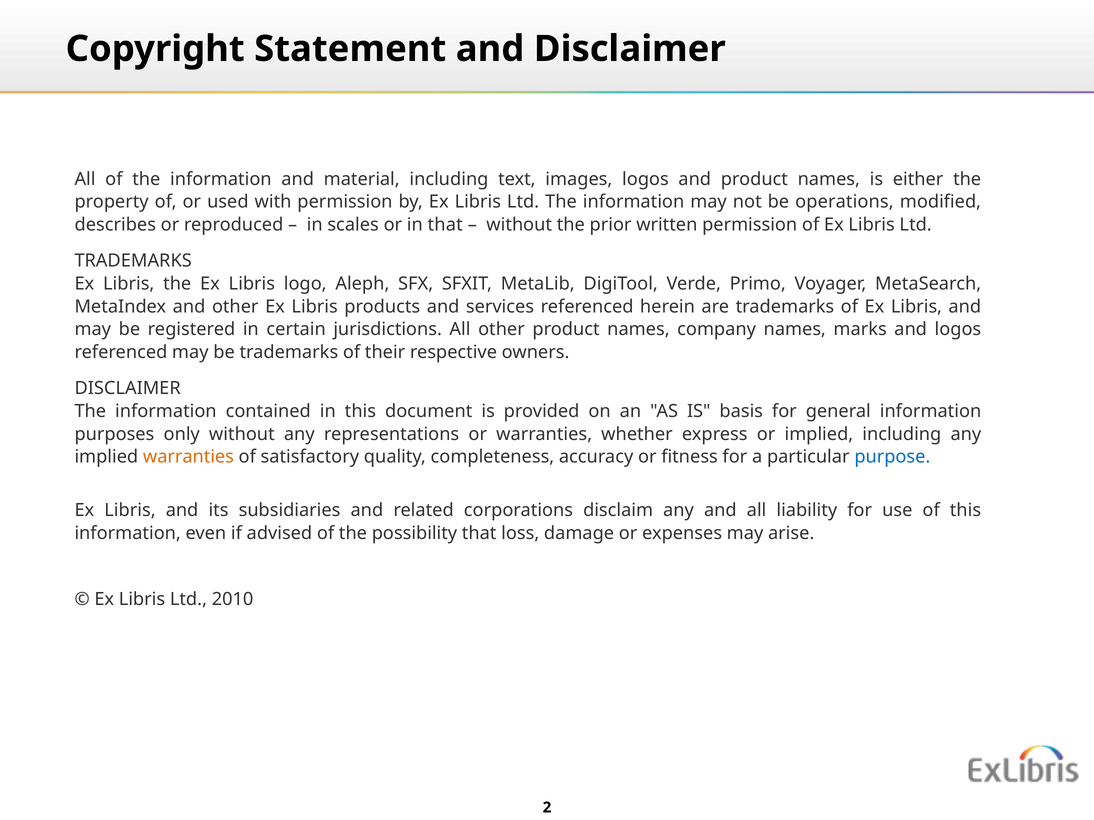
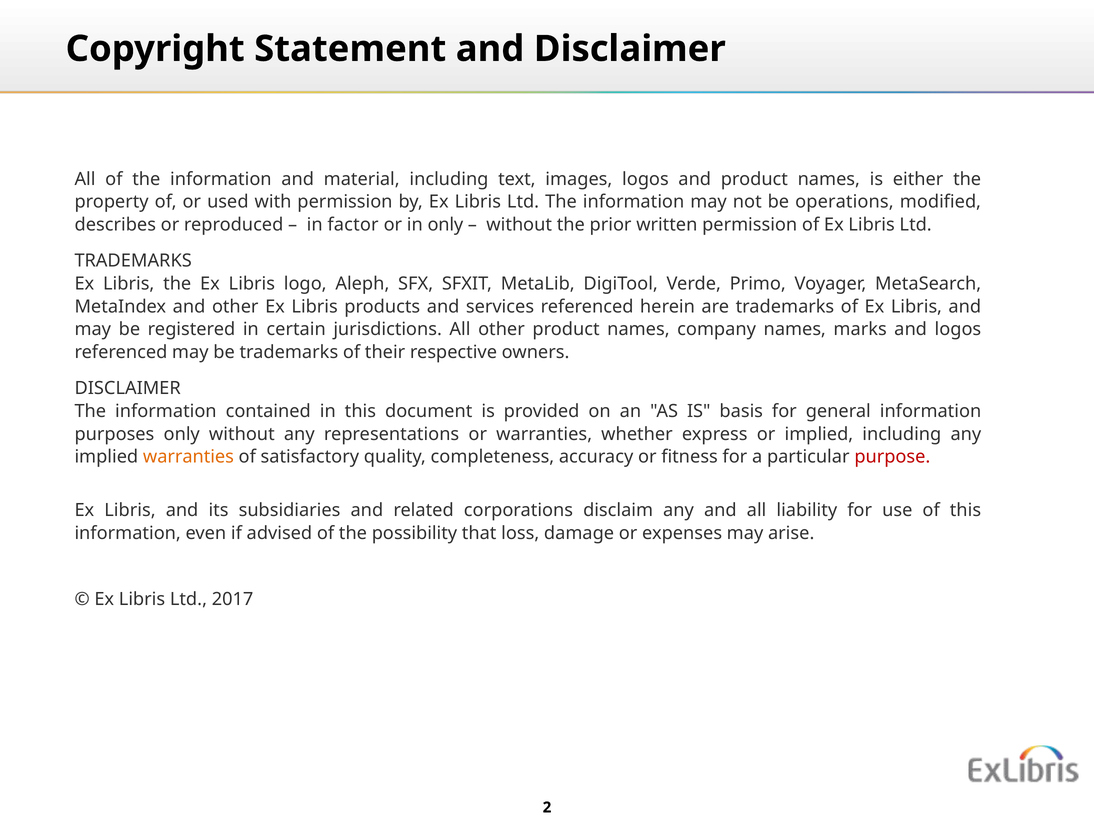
scales: scales -> factor (353, 225)
in that: that -> only (445, 225)
purpose colour: blue -> red (892, 457)
2010: 2010 -> 2017 (233, 600)
